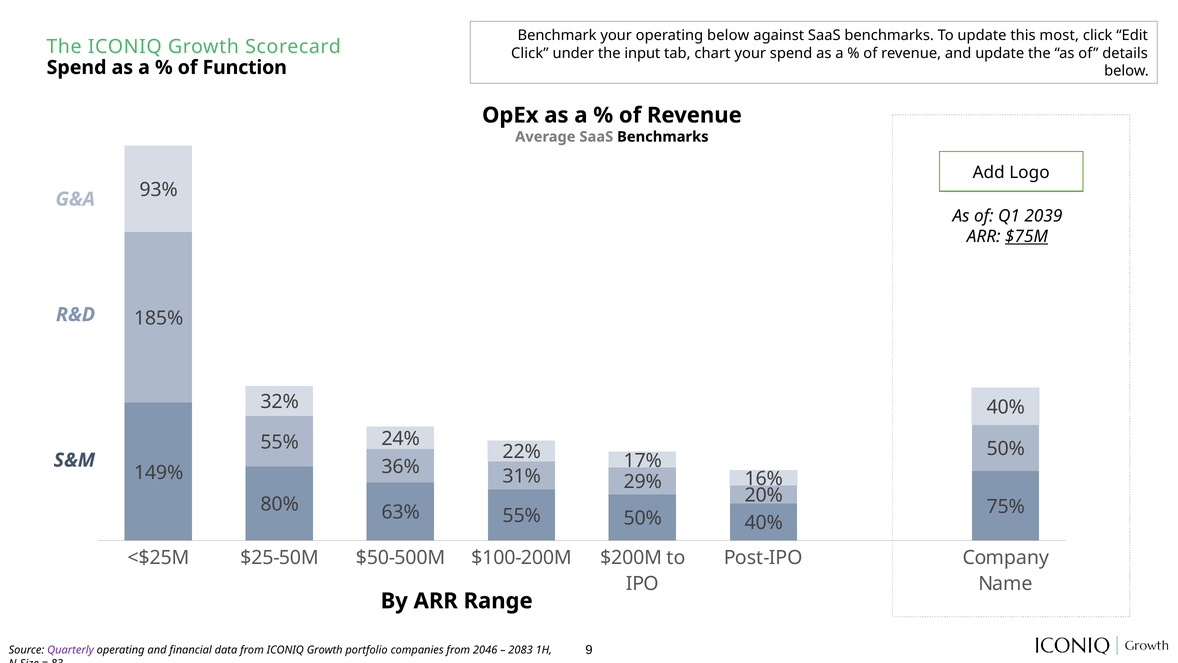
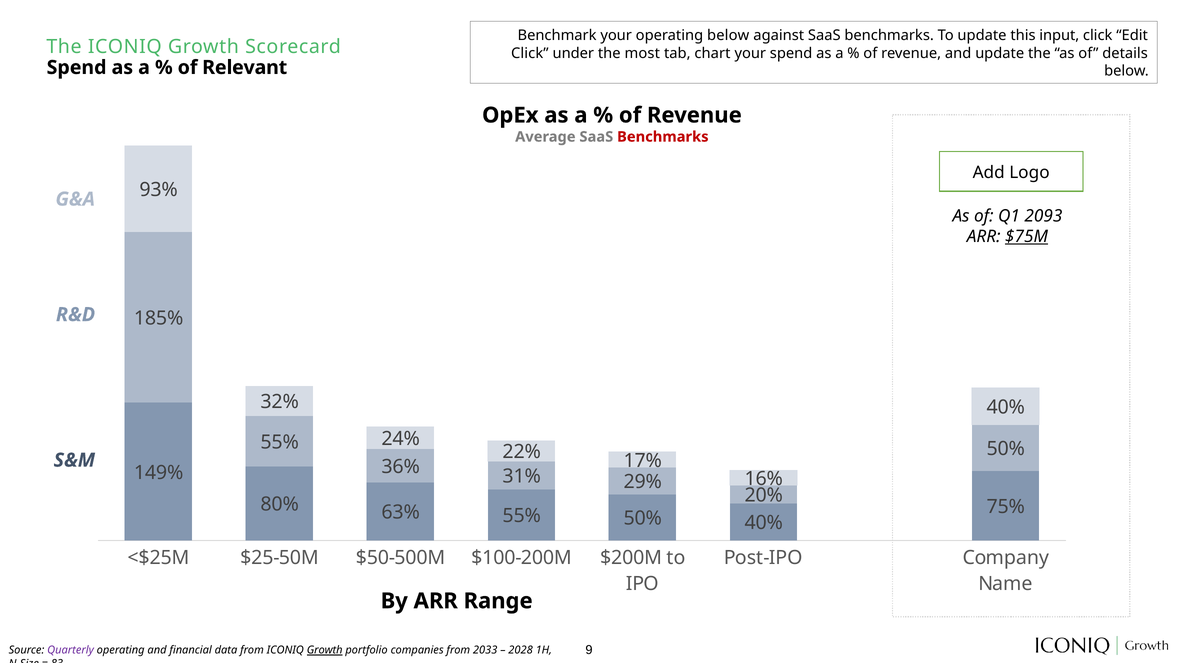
most: most -> input (1059, 36)
input: input -> most (642, 53)
Function: Function -> Relevant (245, 67)
Benchmarks colour: black -> red (663, 137)
2039: 2039 -> 2093 (1043, 216)
Growth underline: none -> present (325, 650)
2046: 2046 -> 2033 (485, 650)
2083: 2083 -> 2028 (521, 650)
